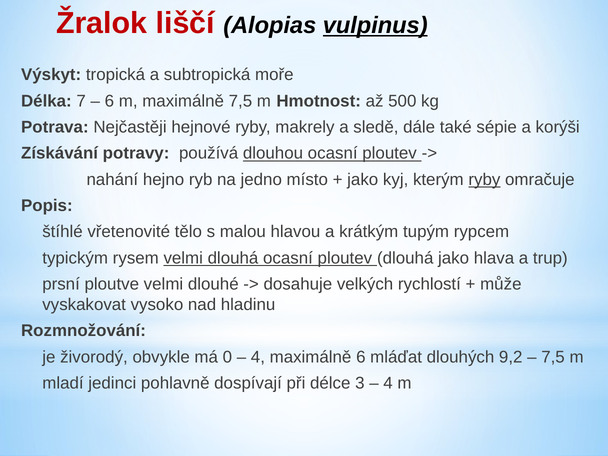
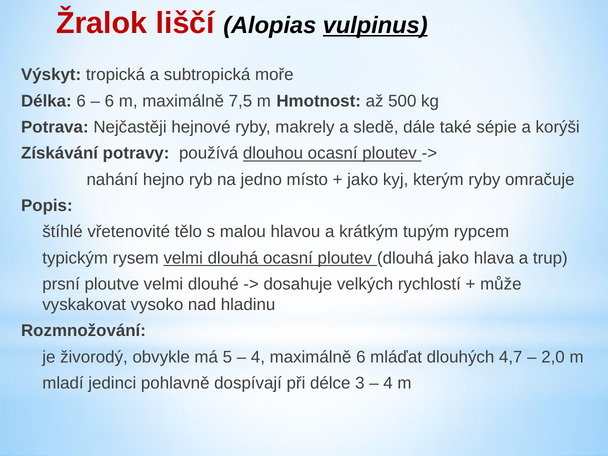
Délka 7: 7 -> 6 (81, 101)
ryby underline: present -> none (484, 180)
0: 0 -> 5 (227, 357)
9,2: 9,2 -> 4,7 (511, 357)
7,5: 7,5 -> 2,0 (553, 357)
